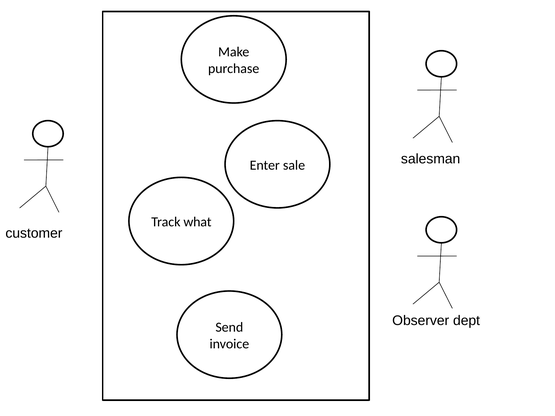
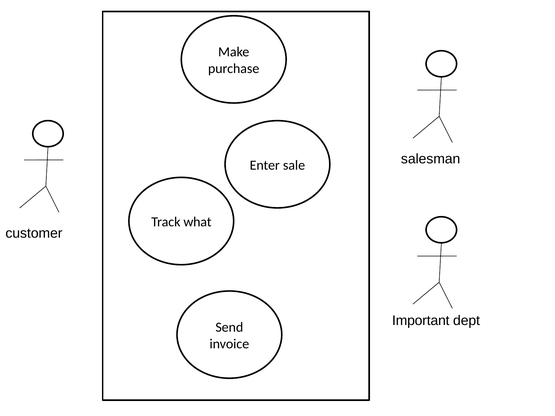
Observer: Observer -> Important (421, 321)
